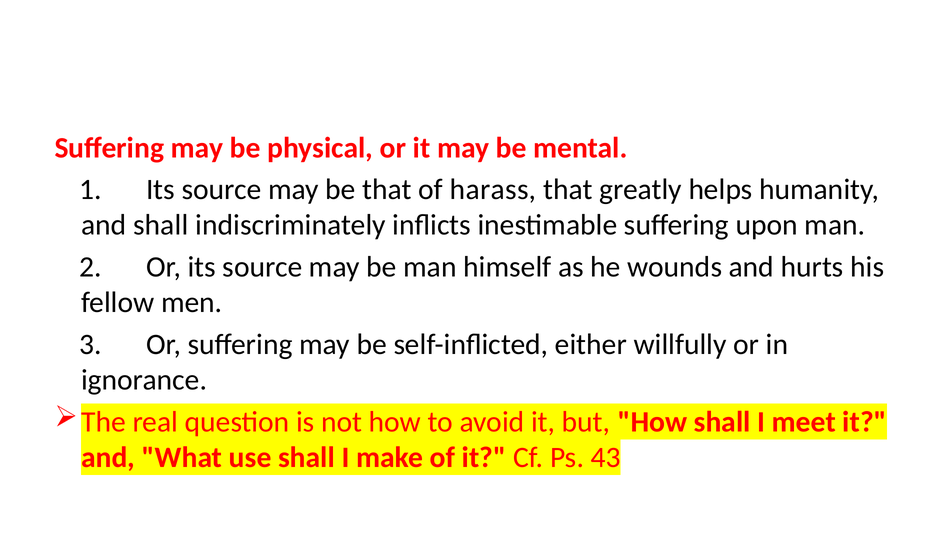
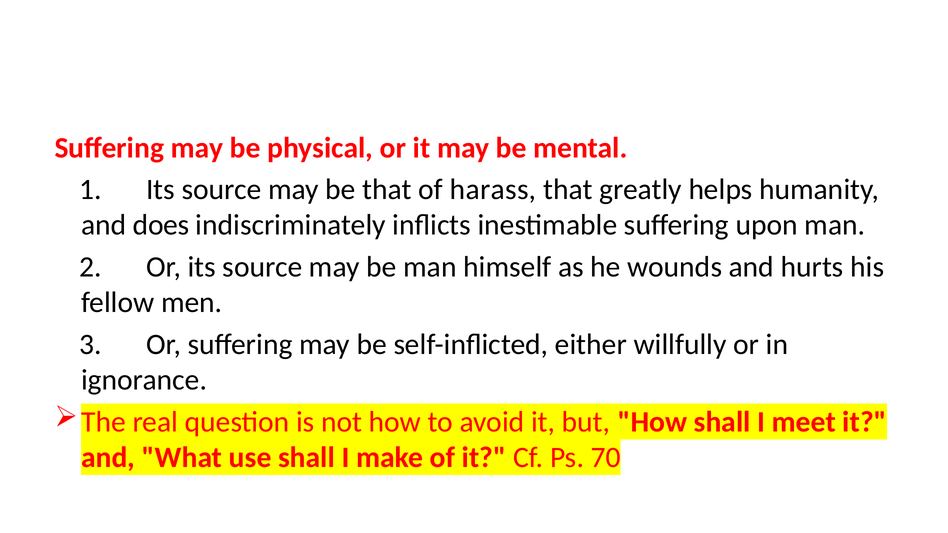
and shall: shall -> does (161, 225)
43: 43 -> 70 (606, 458)
